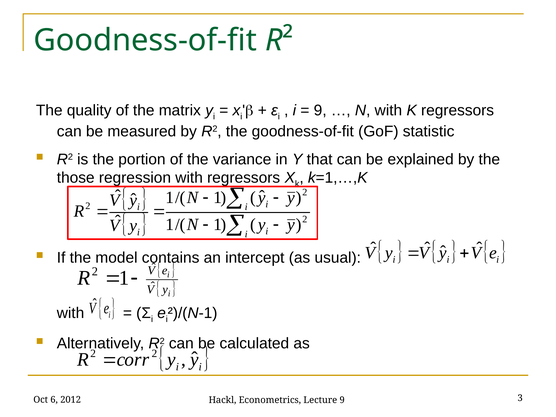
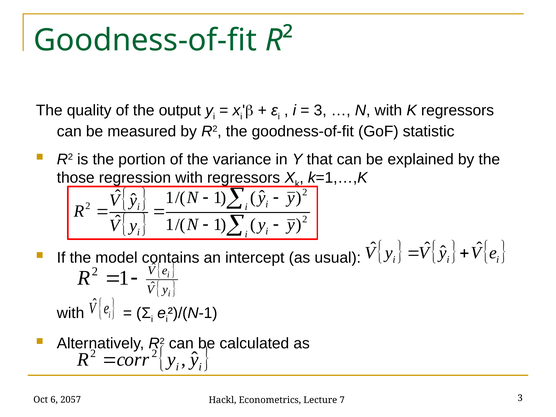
matrix: matrix -> output (180, 110)
9: 9 -> 3 (320, 110)
2012: 2012 -> 2057 (71, 400)
Lecture 9: 9 -> 7 (342, 400)
